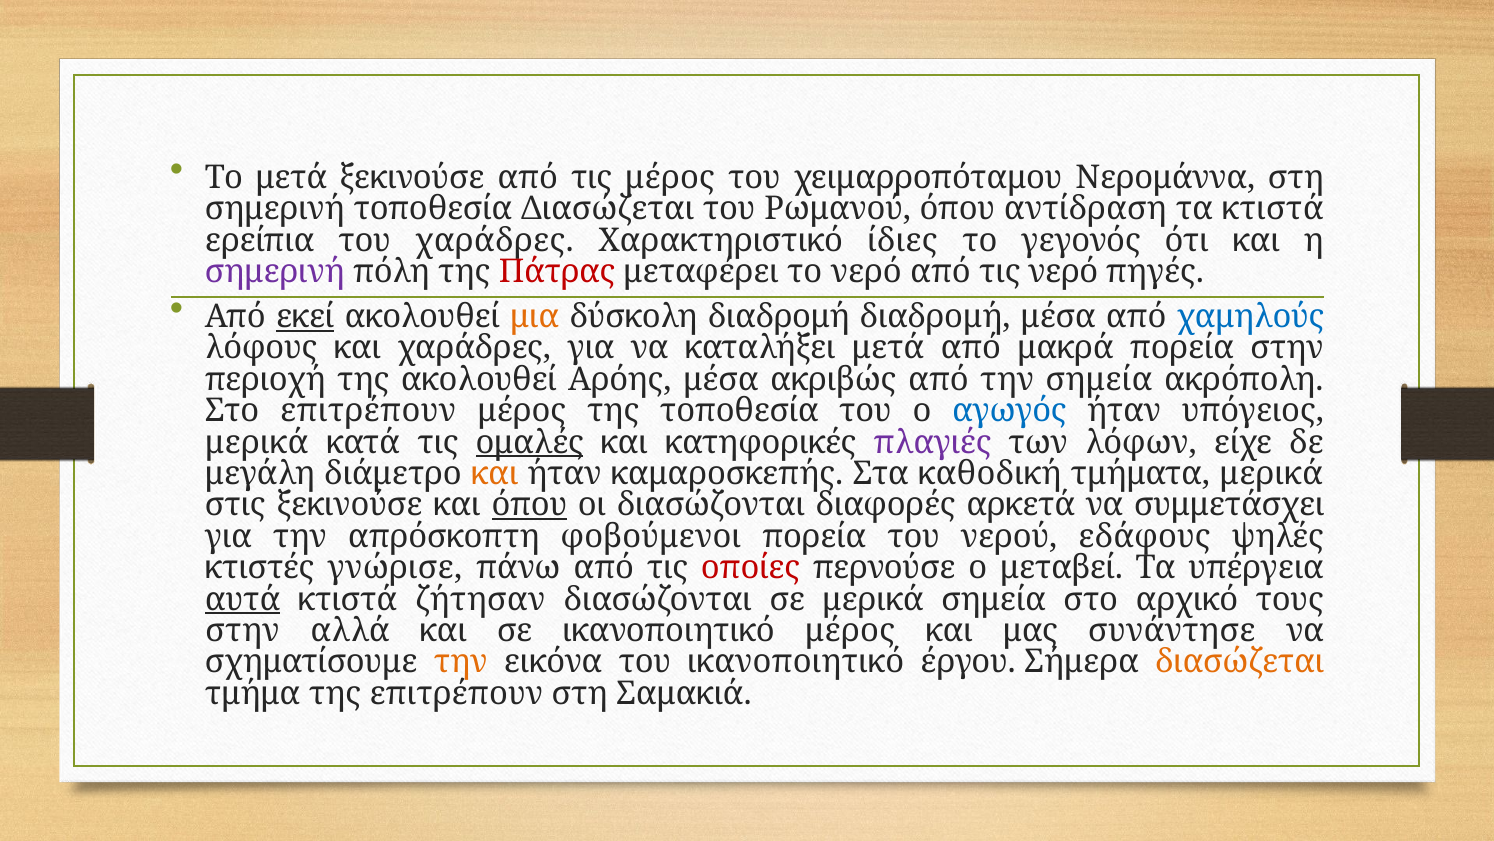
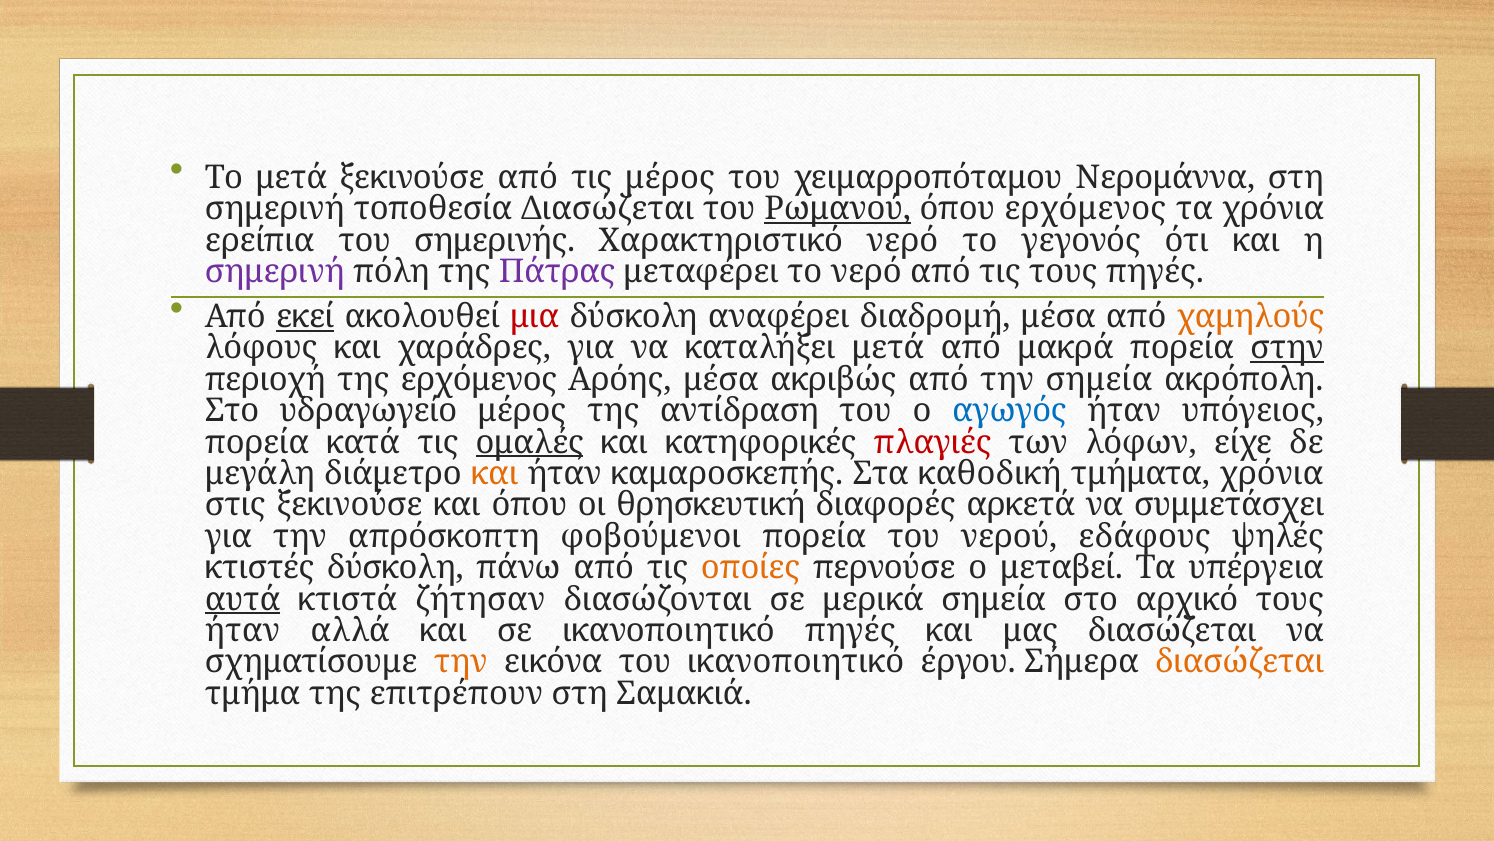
Ρωμανού underline: none -> present (838, 209)
όπου αντίδραση: αντίδραση -> ερχόμενος (1085, 209)
τα κτιστά: κτιστά -> χρόνια (1273, 209)
του χαράδρες: χαράδρες -> σημερινής (495, 240)
Χαρακτηριστικό ίδιες: ίδιες -> νερό (903, 240)
Πάτρας colour: red -> purple (557, 272)
τις νερό: νερό -> τους (1063, 272)
μια colour: orange -> red (535, 317)
δύσκολη διαδρομή: διαδρομή -> αναφέρει (779, 317)
χαμηλούς colour: blue -> orange (1250, 317)
στην underline: none -> present (1287, 348)
της ακολουθεί: ακολουθεί -> ερχόμενος (479, 379)
Στο επιτρέπουν: επιτρέπουν -> υδραγωγείο (368, 411)
της τοποθεσία: τοποθεσία -> αντίδραση (739, 411)
μερικά: μερικά -> πορεία (257, 442)
πλαγιές colour: purple -> red (933, 442)
τμήματα μερικά: μερικά -> χρόνια (1271, 473)
όπου underline: present -> none (529, 505)
οι διασώζονται: διασώζονται -> θρησκευτική (711, 505)
κτιστές γνώρισε: γνώρισε -> δύσκολη (395, 567)
οποίες colour: red -> orange (751, 567)
στην: στην -> ήταν (243, 630)
ικανοποιητικό μέρος: μέρος -> πηγές (850, 630)
μας συνάντησε: συνάντησε -> διασώζεται (1172, 630)
